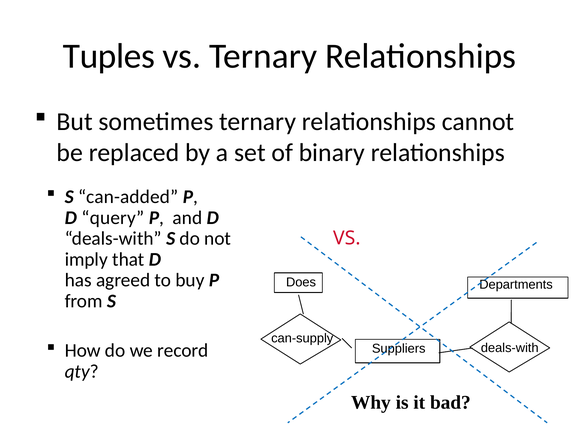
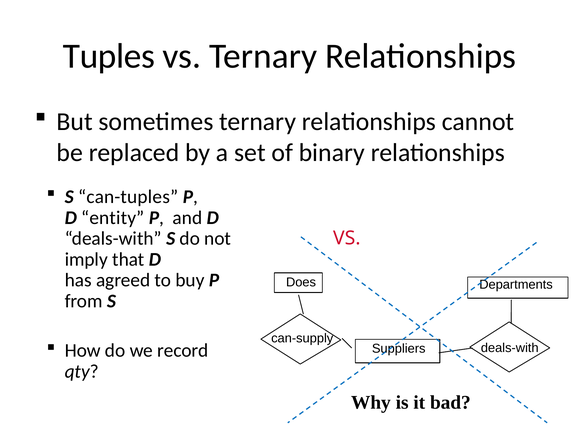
can-added: can-added -> can-tuples (128, 197)
query: query -> entity (113, 218)
